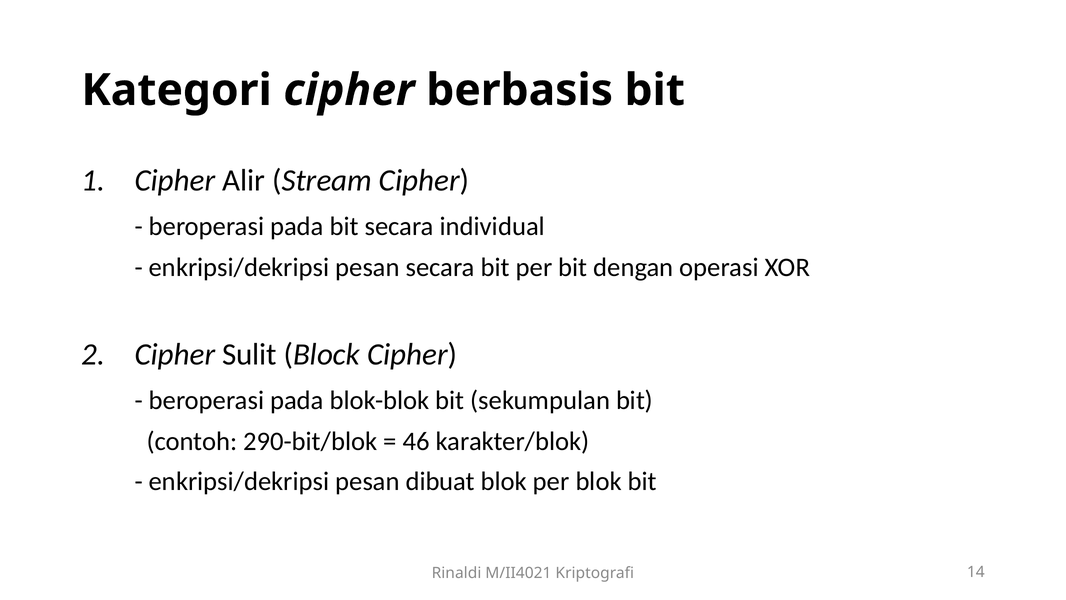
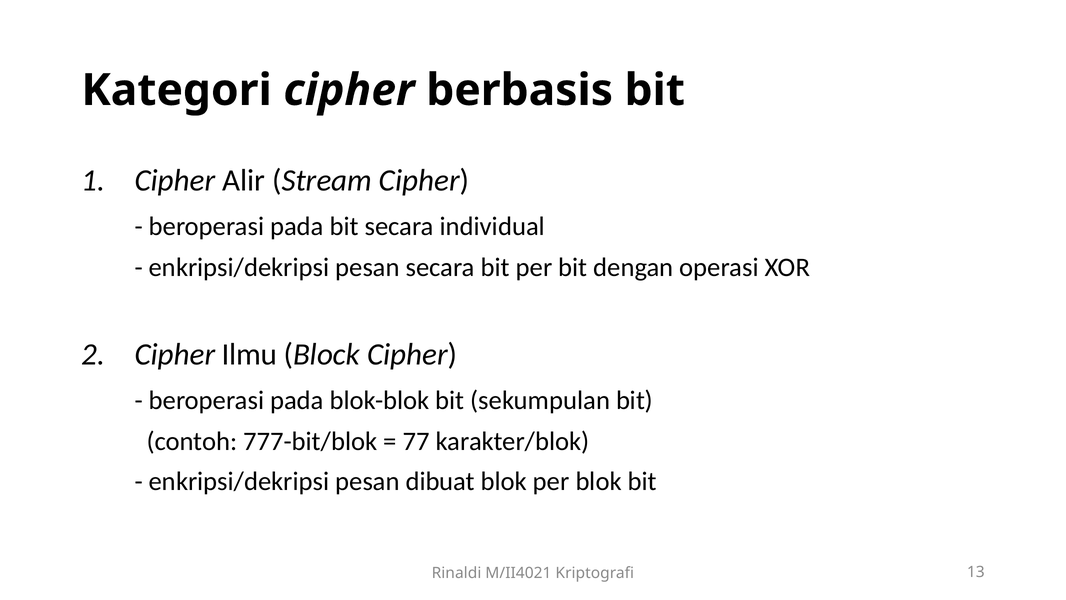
Sulit: Sulit -> Ilmu (250, 354)
290-bit/blok: 290-bit/blok -> 777-bit/blok (310, 441)
46: 46 -> 77 (416, 441)
14: 14 -> 13 (976, 572)
